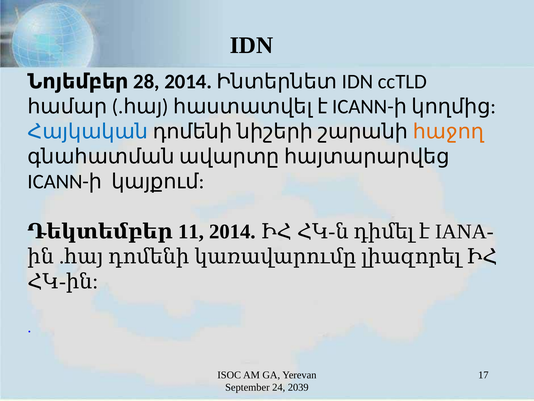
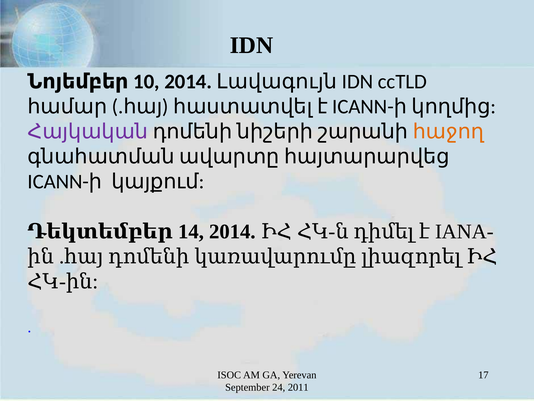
28: 28 -> 10 (146, 82)
Ինտերնետ: Ինտերնետ -> Լավագույն (277, 82)
Հայկական colour: blue -> purple (88, 132)
11: 11 -> 14 (191, 231)
2039: 2039 -> 2011 (298, 387)
